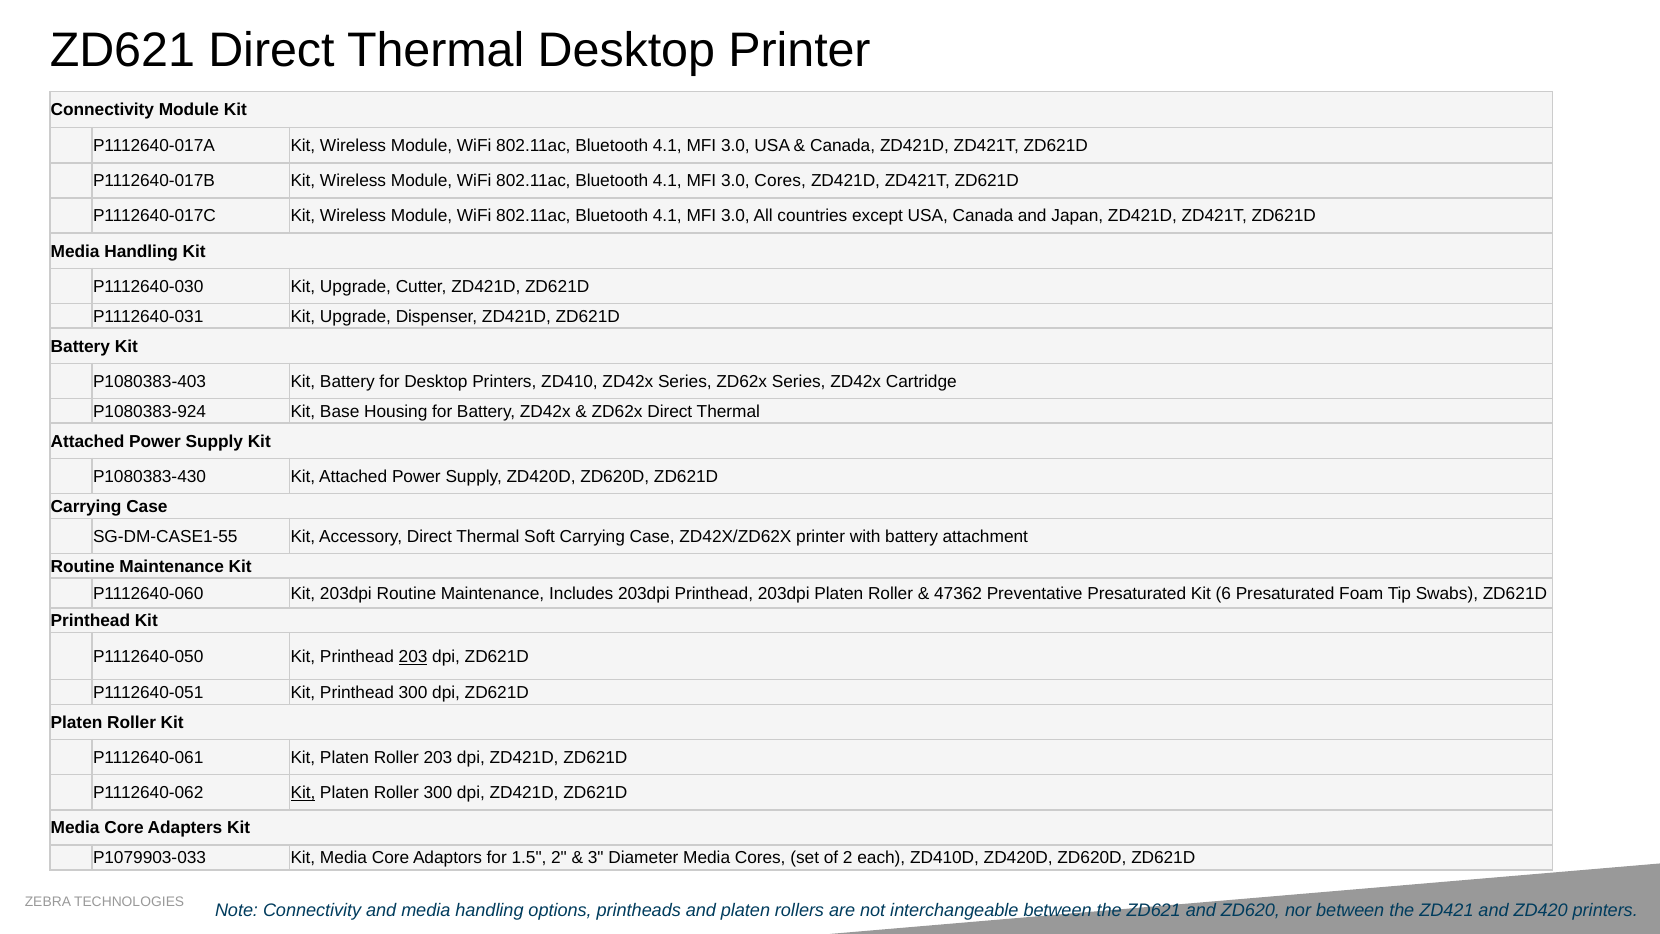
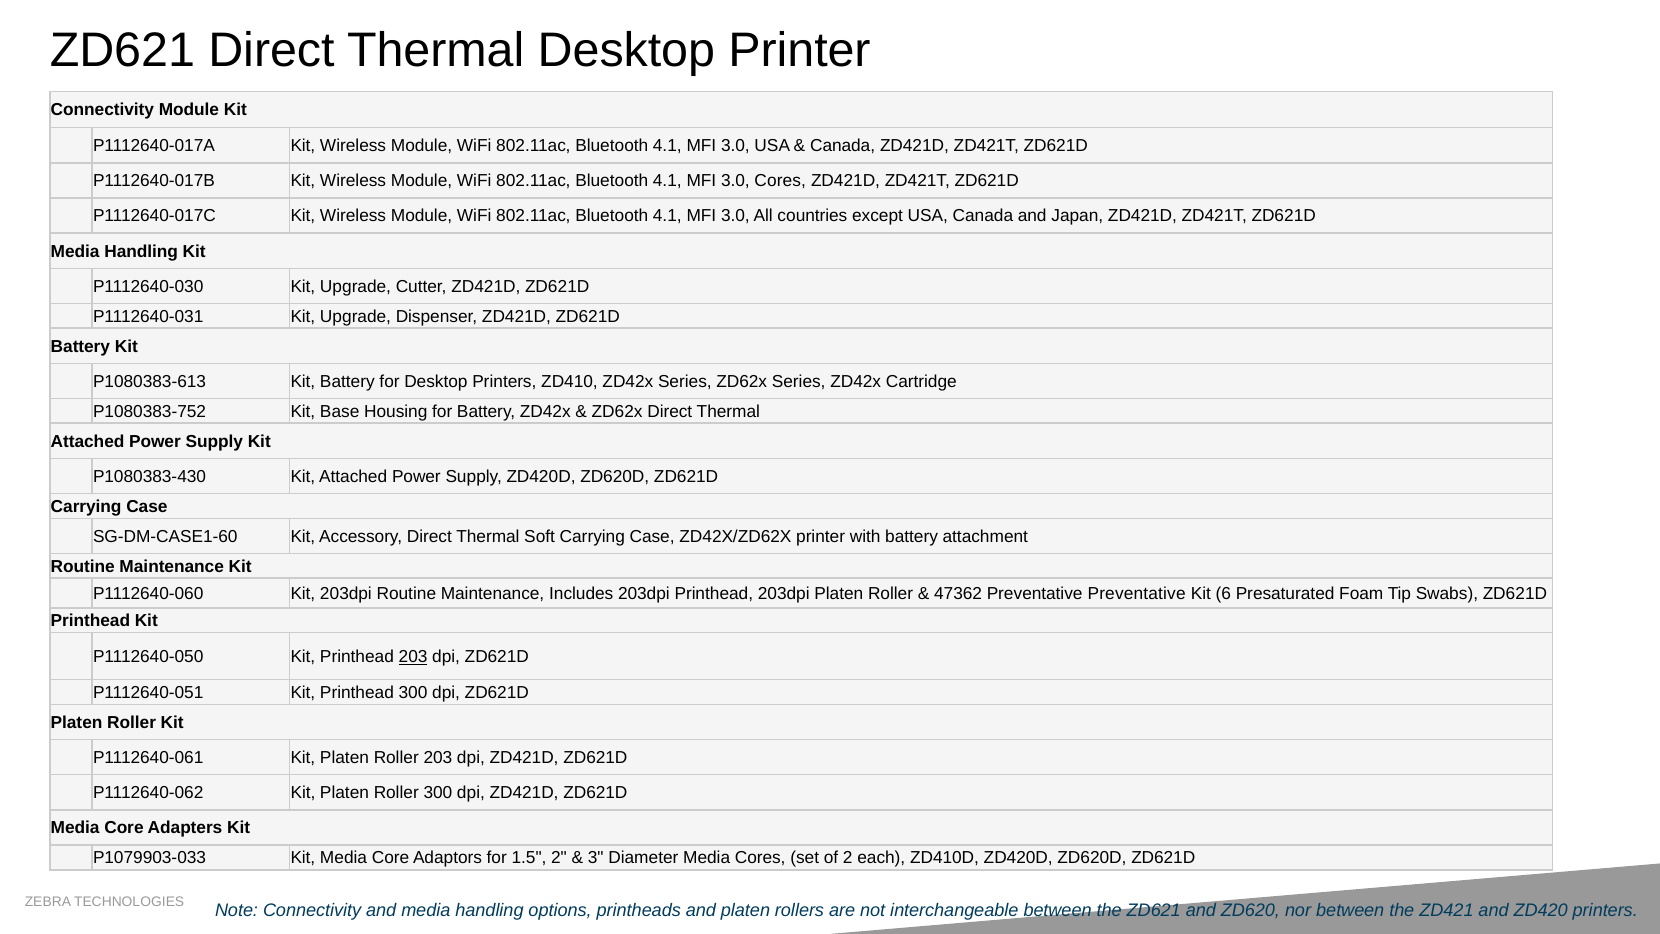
P1080383-403: P1080383-403 -> P1080383-613 (150, 382)
P1080383-924: P1080383-924 -> P1080383-752 (150, 411)
SG-DM-CASE1-55: SG-DM-CASE1-55 -> SG-DM-CASE1-60 (165, 536)
Preventative Presaturated: Presaturated -> Preventative (1137, 594)
Kit underline: present -> none (303, 793)
